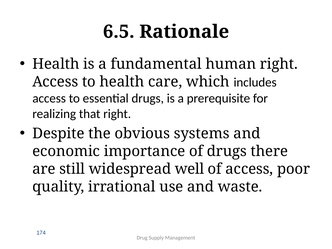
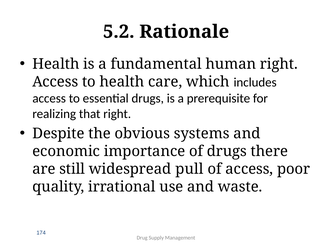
6.5: 6.5 -> 5.2 (119, 32)
well: well -> pull (189, 169)
